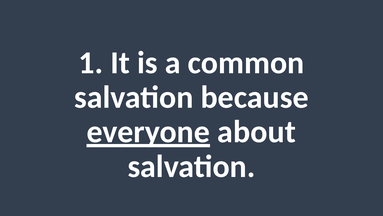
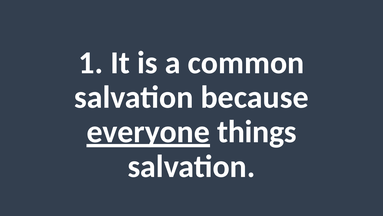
about: about -> things (257, 132)
